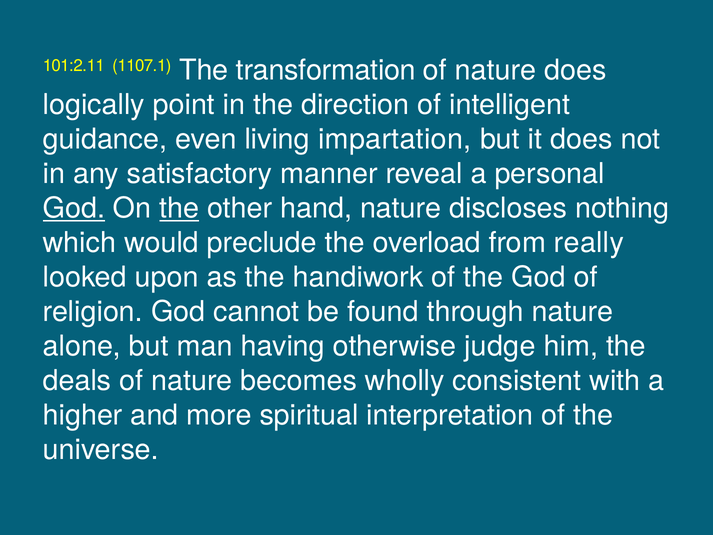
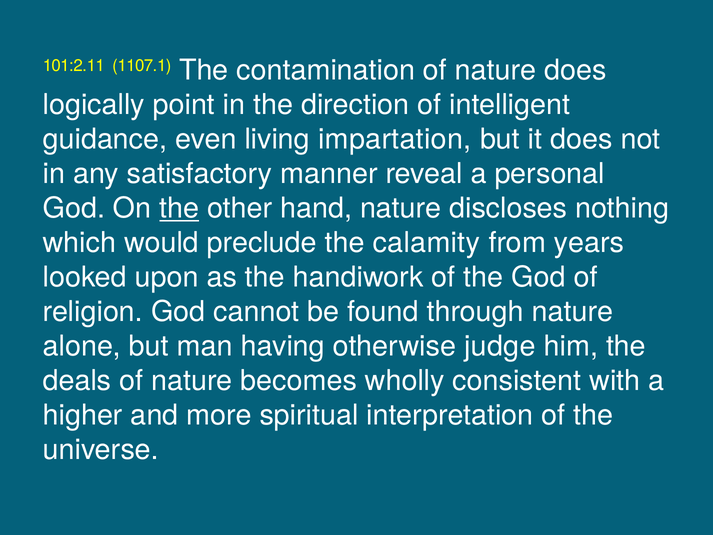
transformation: transformation -> contamination (326, 70)
God underline: present -> none (74, 208)
overload: overload -> calamity (426, 243)
really: really -> years (589, 243)
